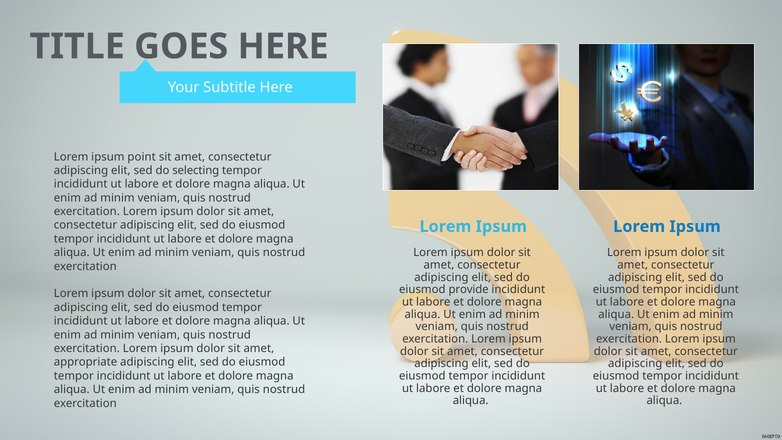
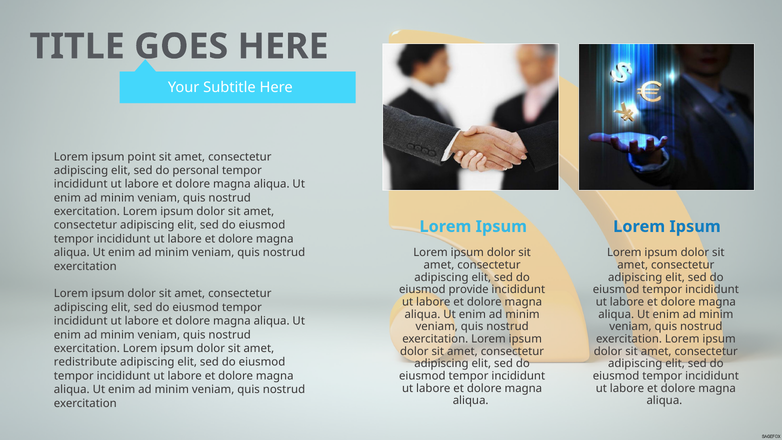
selecting: selecting -> personal (196, 170)
appropriate: appropriate -> redistribute (85, 362)
